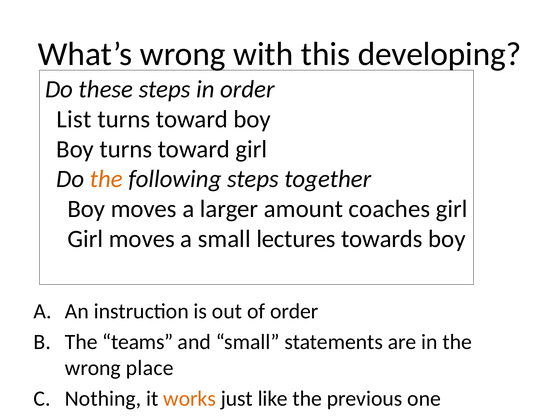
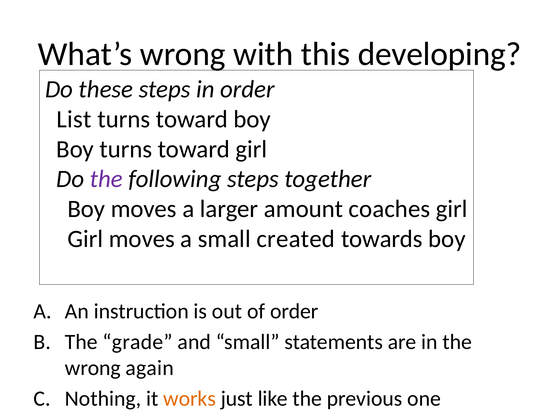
the colour: orange -> purple (106, 179)
lectures: lectures -> created (296, 238)
teams: teams -> grade (138, 341)
place: place -> again (150, 367)
